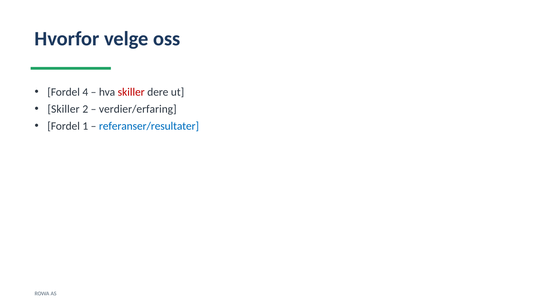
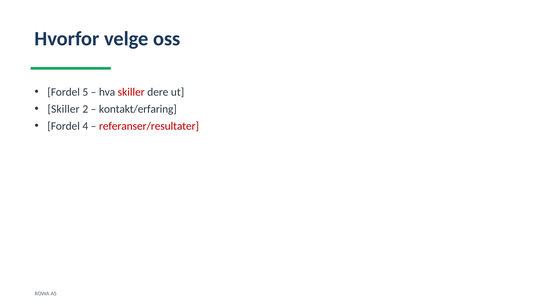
4: 4 -> 5 (85, 92)
verdier/erfaring: verdier/erfaring -> kontakt/erfaring (138, 109)
1: 1 -> 4 (85, 126)
referanser/resultater colour: blue -> red (149, 126)
